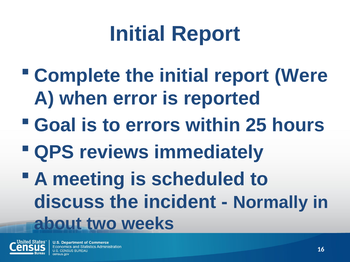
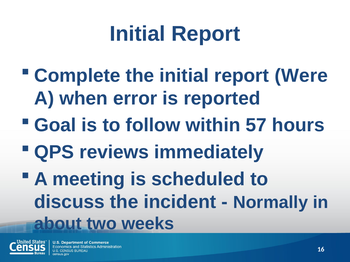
errors: errors -> follow (153, 125)
25: 25 -> 57 (256, 125)
